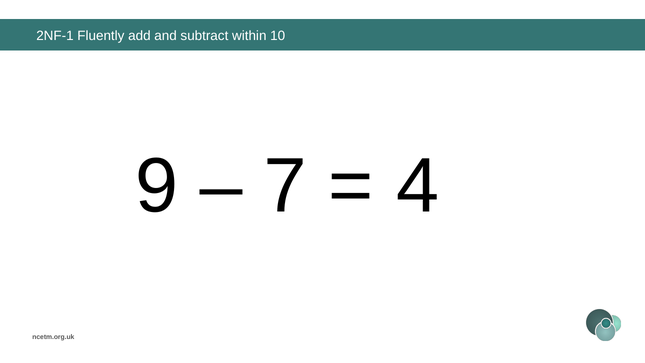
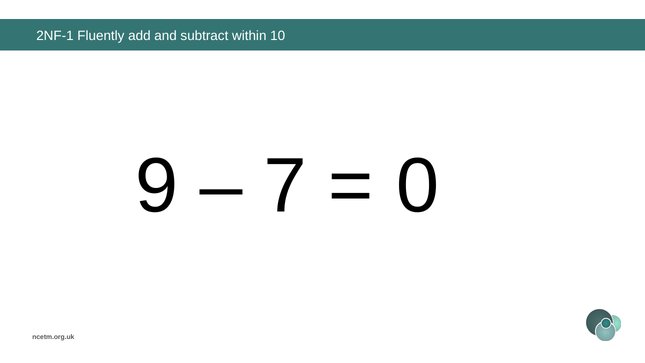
4: 4 -> 0 (418, 186)
